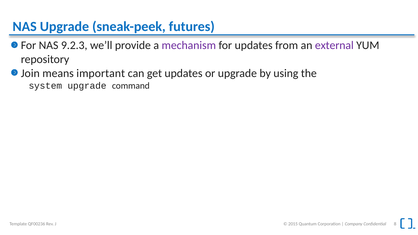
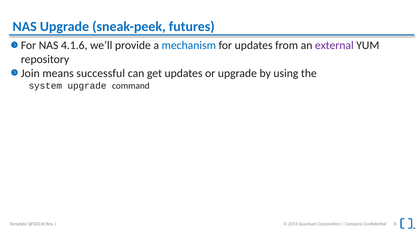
9.2.3: 9.2.3 -> 4.1.6 (74, 45)
mechanism colour: purple -> blue (189, 45)
important: important -> successful (101, 73)
